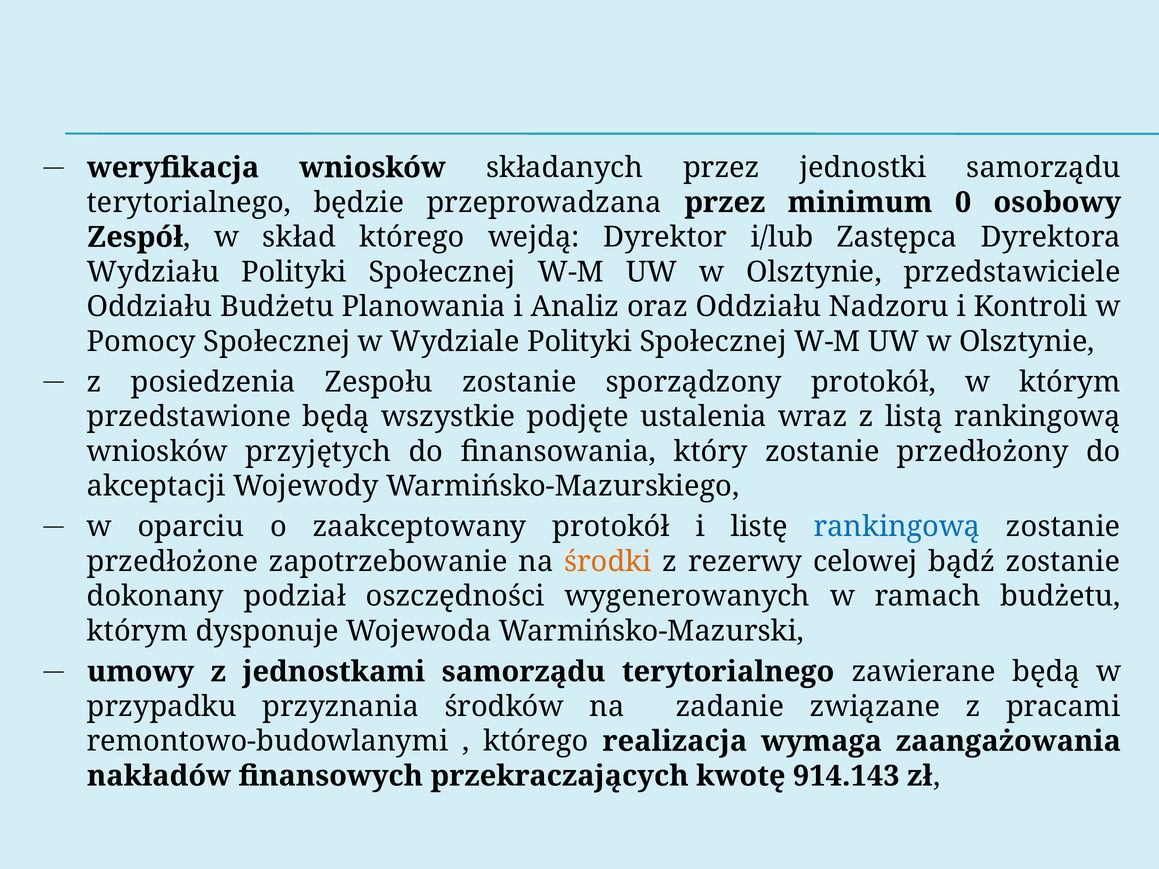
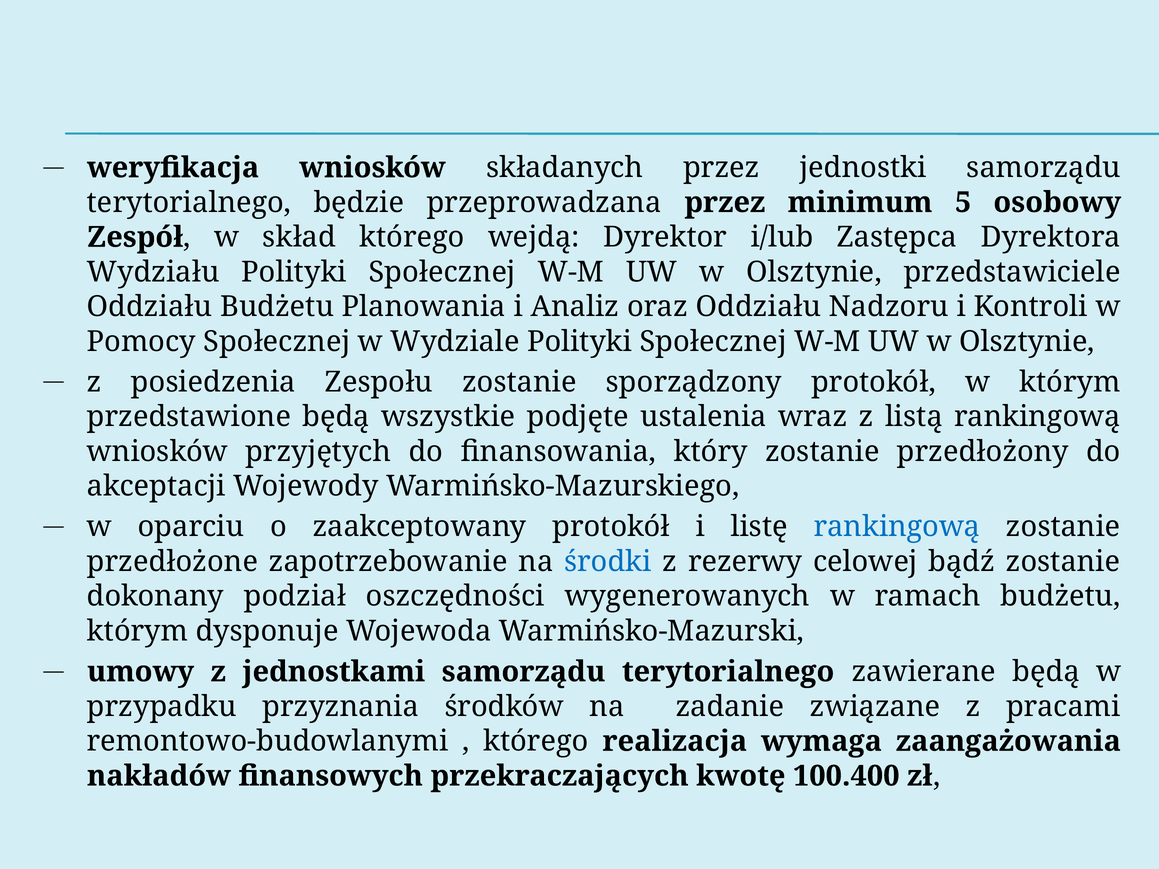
0: 0 -> 5 (963, 203)
środki colour: orange -> blue (608, 562)
914.143: 914.143 -> 100.400 (846, 776)
